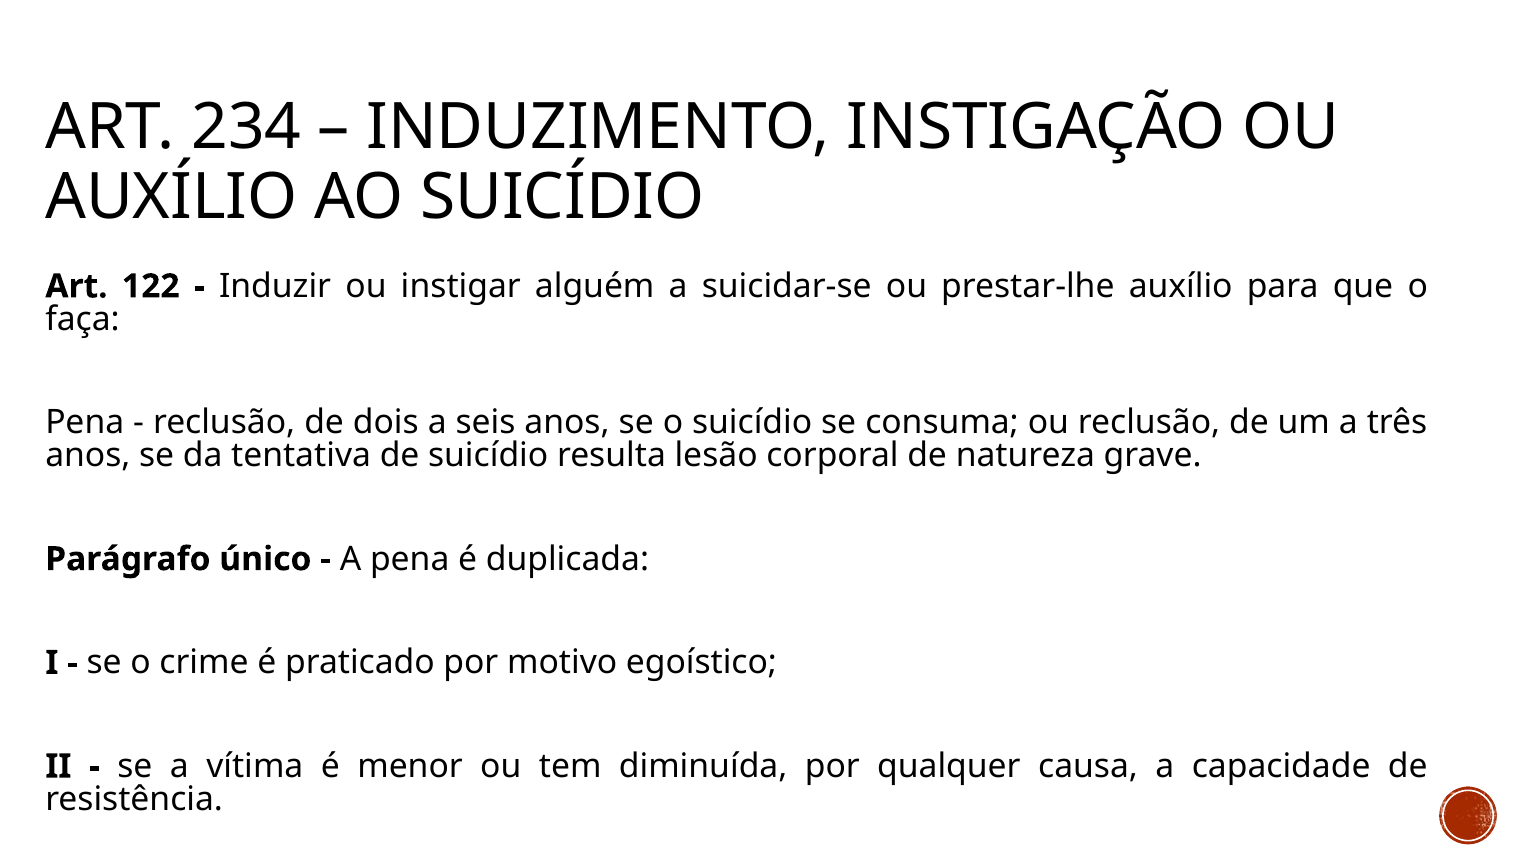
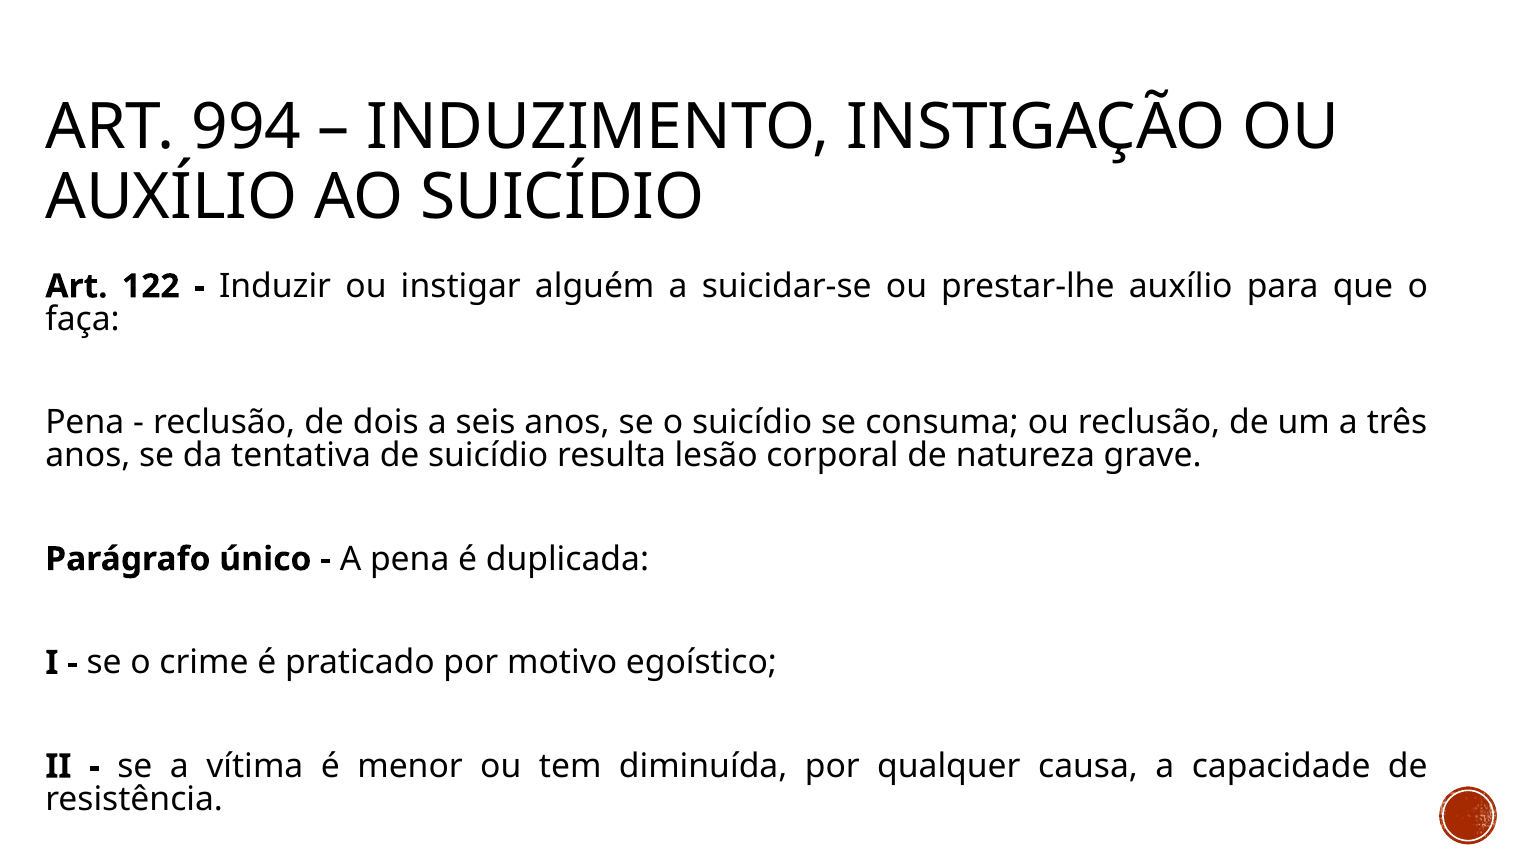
234: 234 -> 994 (246, 128)
